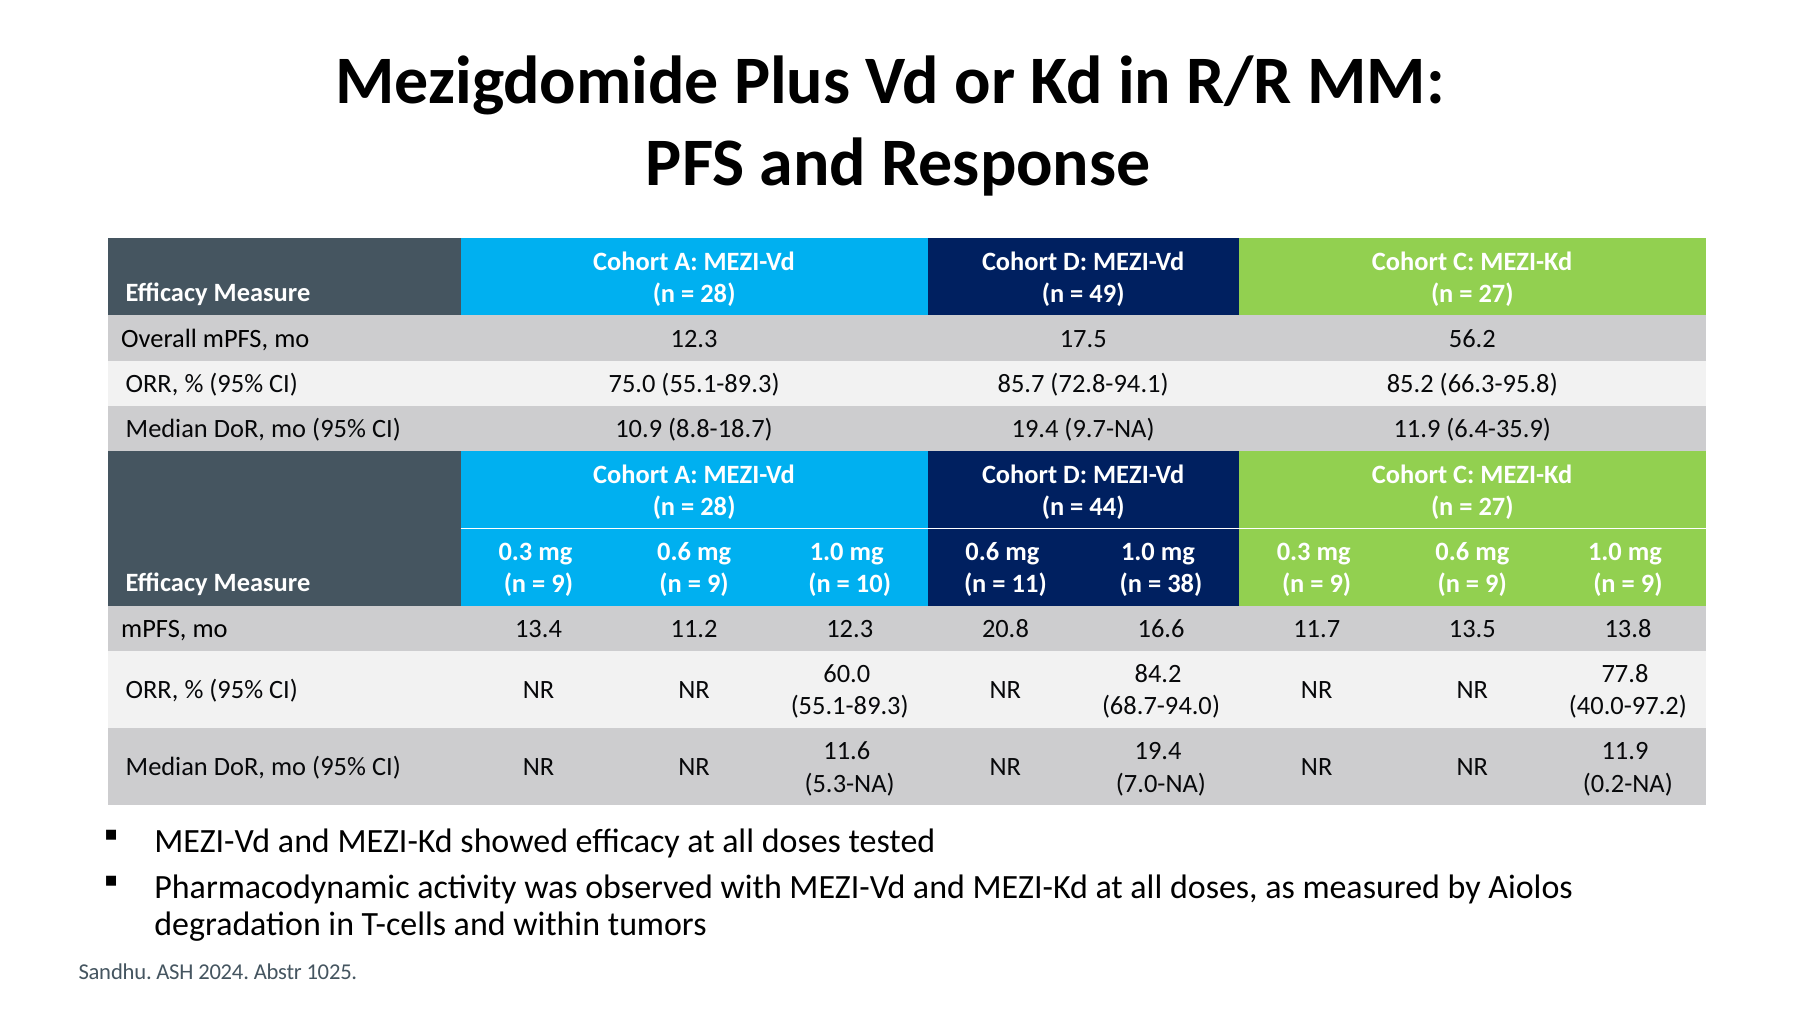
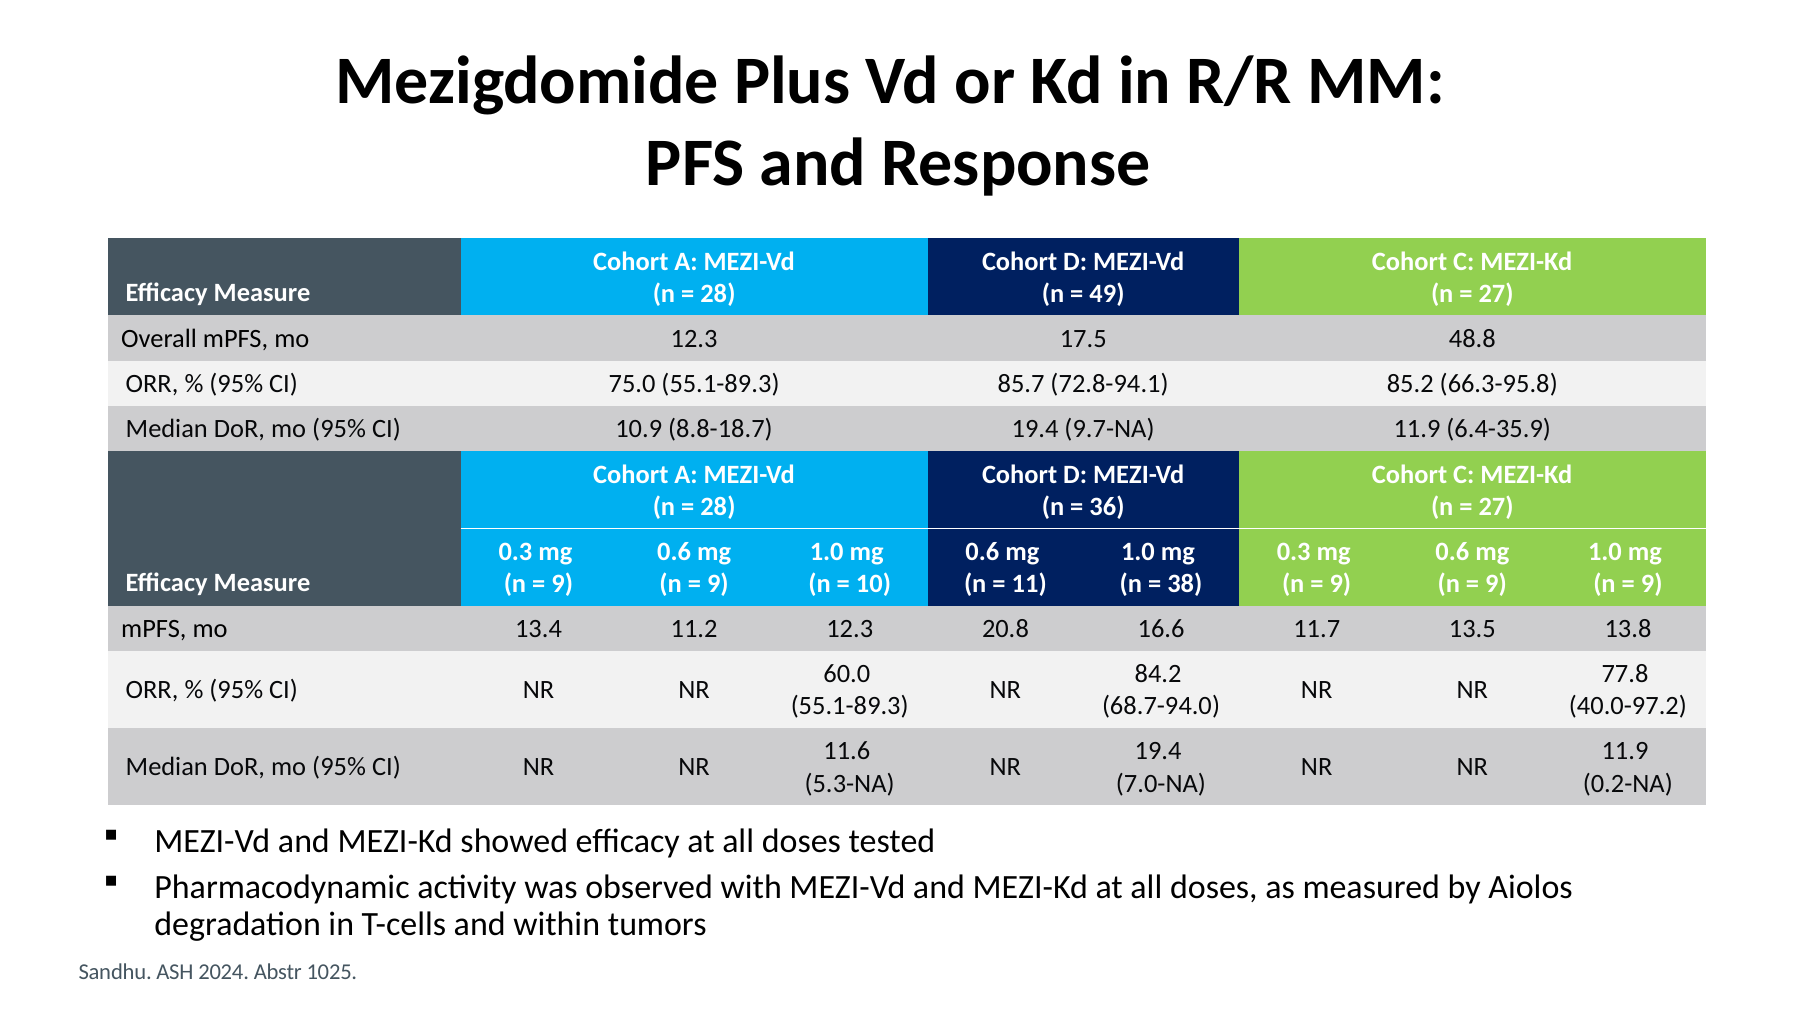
56.2: 56.2 -> 48.8 (1472, 339)
44: 44 -> 36 (1107, 507)
